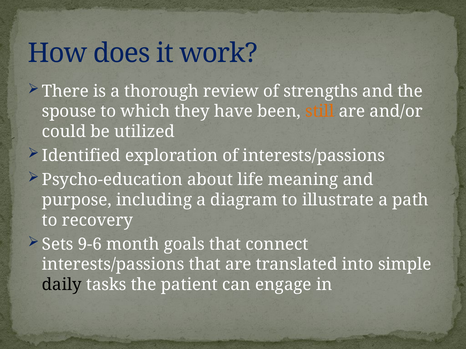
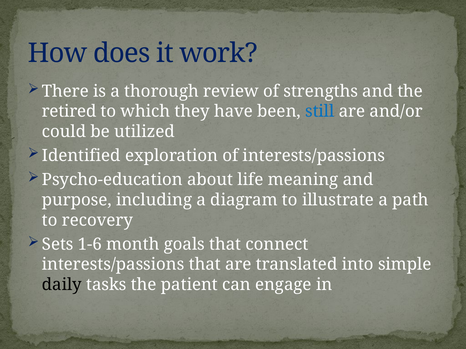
spouse: spouse -> retired (69, 111)
still colour: orange -> blue (320, 111)
9-6: 9-6 -> 1-6 (90, 245)
